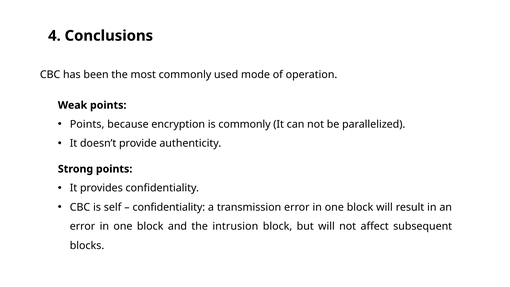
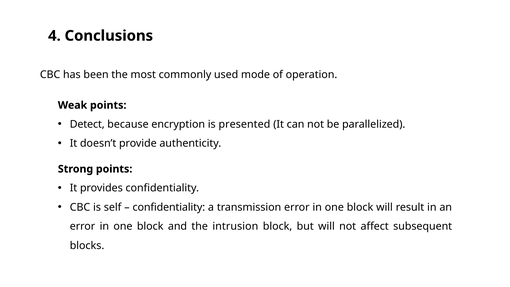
Points: Points -> Detect (87, 124)
is commonly: commonly -> presented (244, 124)
